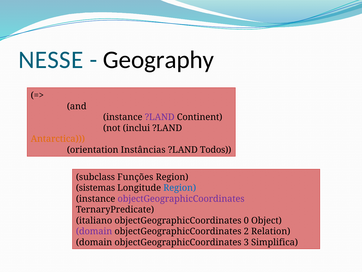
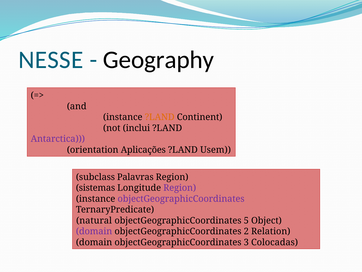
?LAND colour: purple -> orange (160, 117)
Antarctica colour: orange -> purple (58, 139)
Instâncias: Instâncias -> Aplicações (143, 150)
Todos: Todos -> Usem (216, 150)
Funções: Funções -> Palavras (135, 177)
Region colour: blue -> purple (180, 188)
italiano: italiano -> natural (94, 220)
0: 0 -> 5 (246, 220)
Simplifica: Simplifica -> Colocadas (275, 242)
